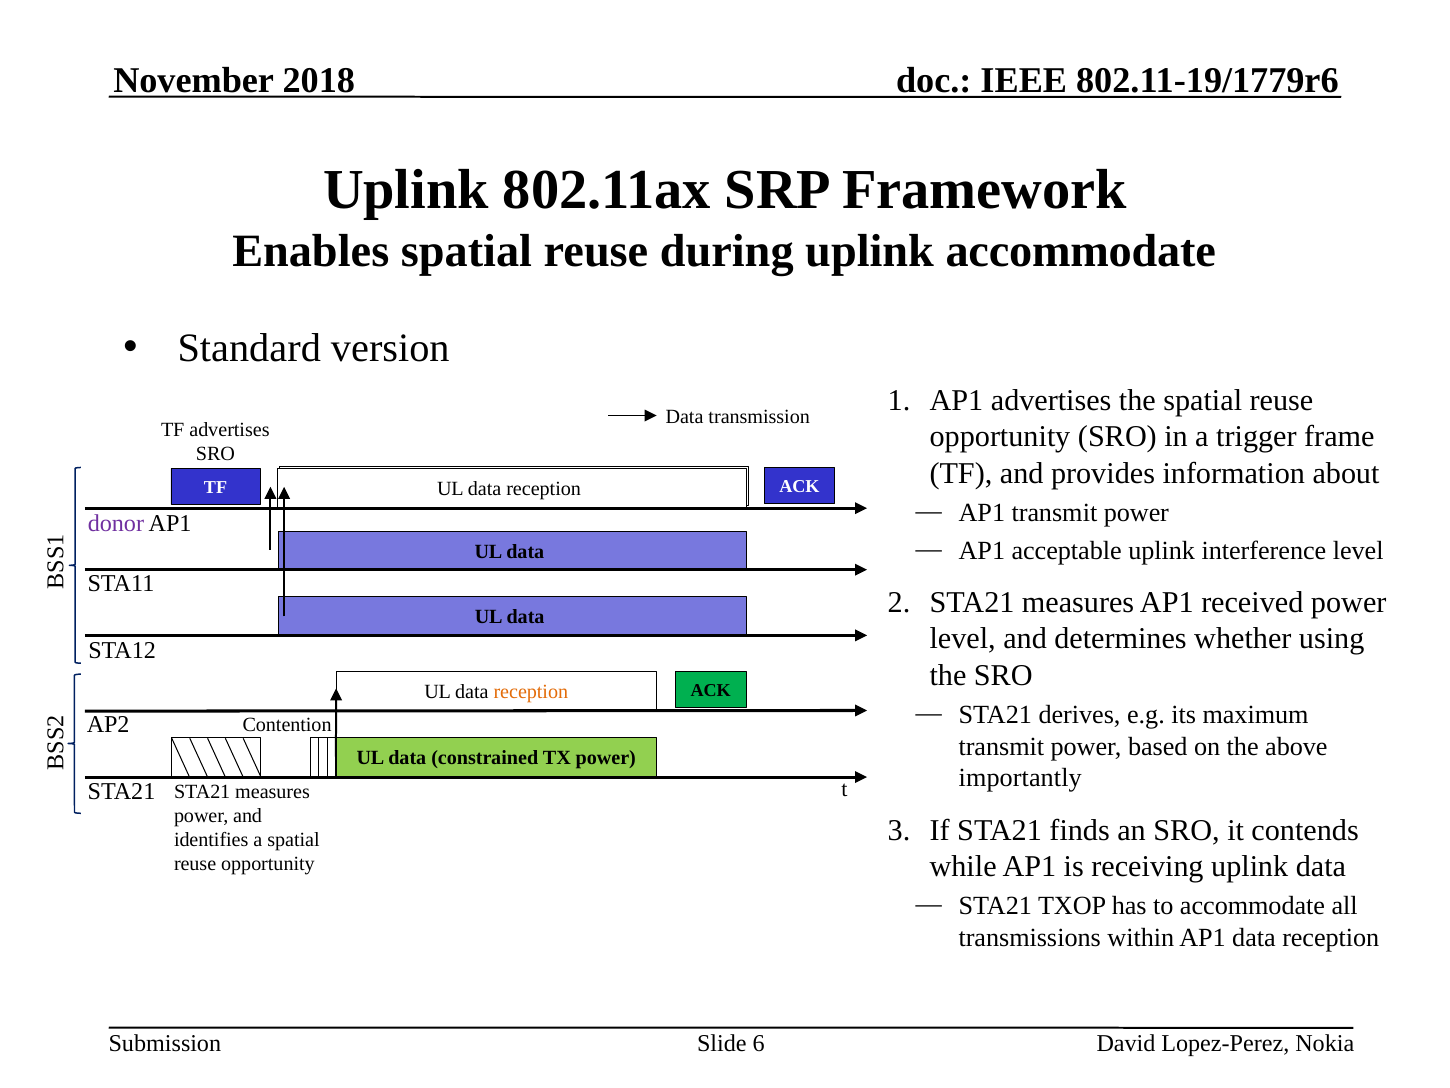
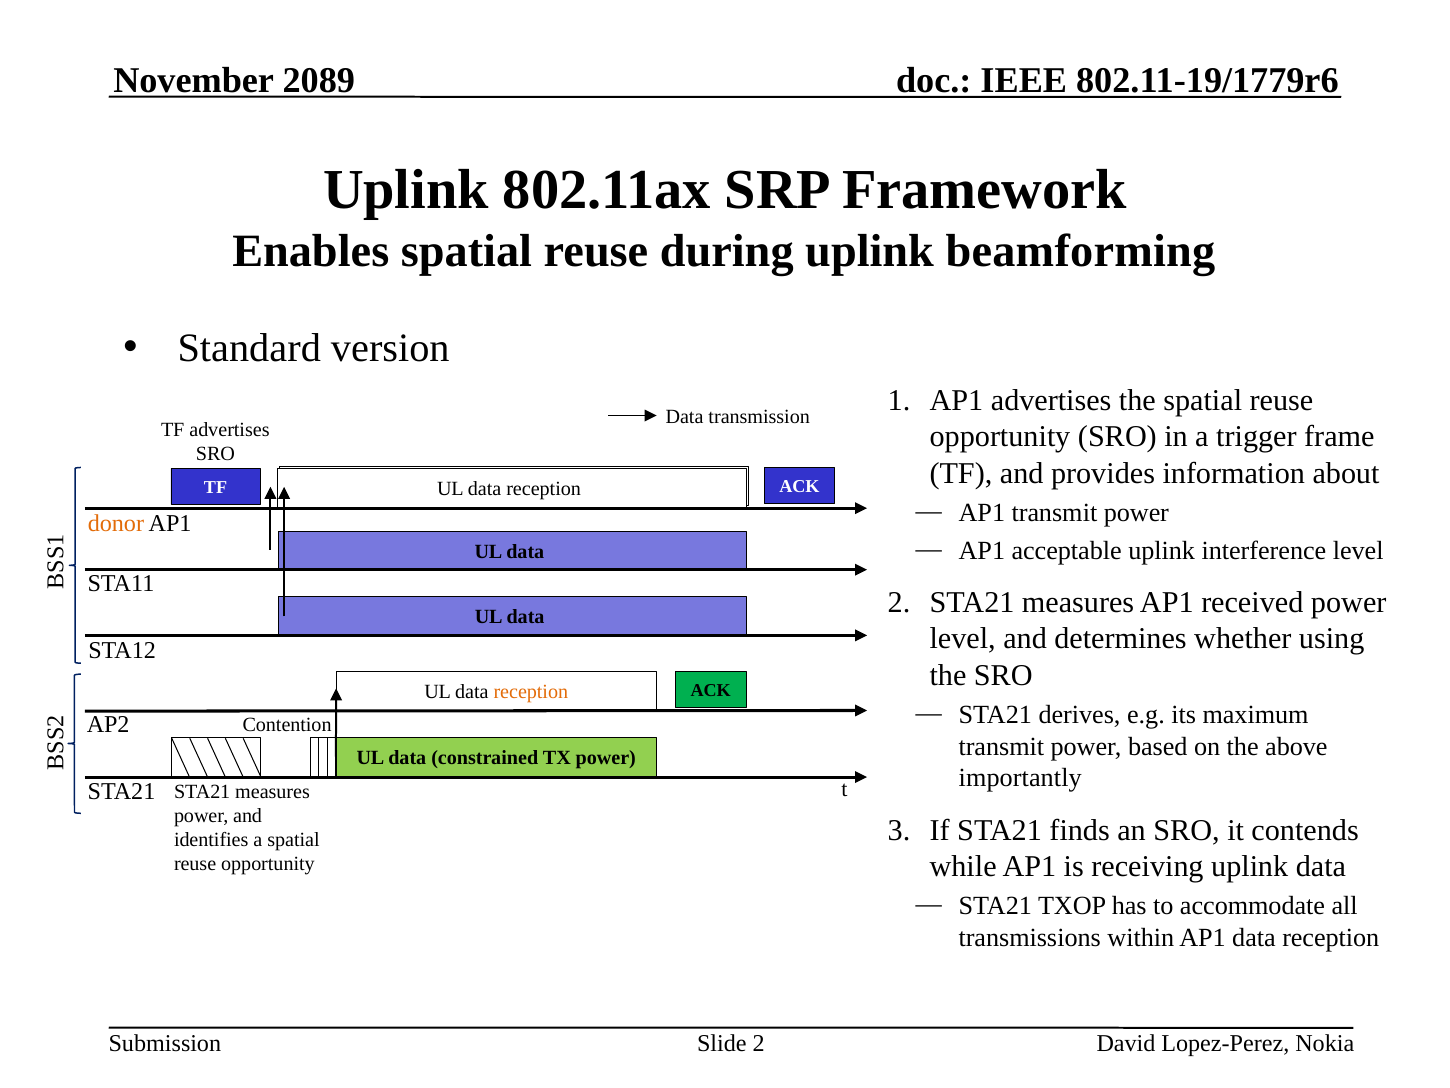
2018: 2018 -> 2089 (319, 81)
uplink accommodate: accommodate -> beamforming (1080, 251)
donor colour: purple -> orange (116, 523)
Slide 6: 6 -> 2 (759, 1043)
